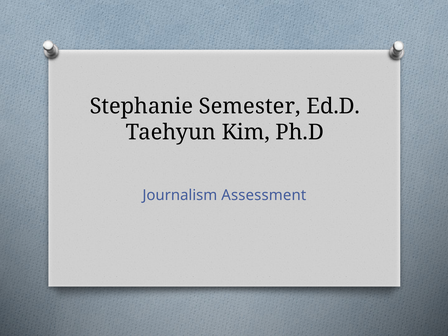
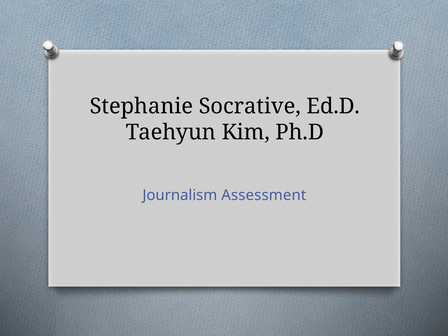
Semester: Semester -> Socrative (250, 106)
